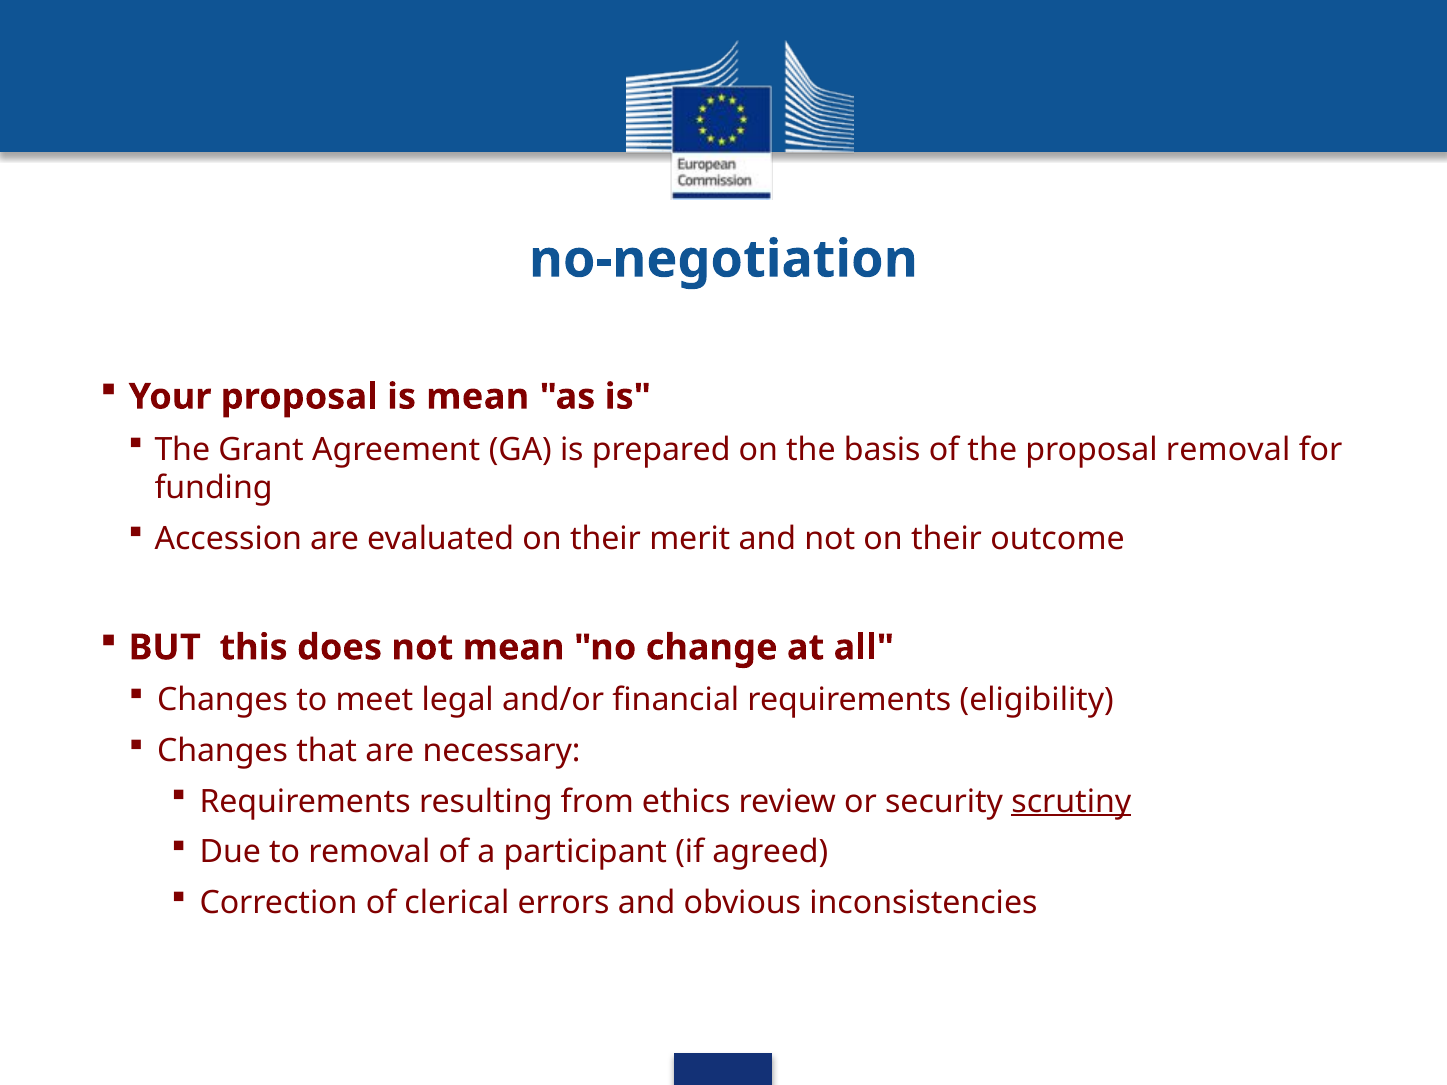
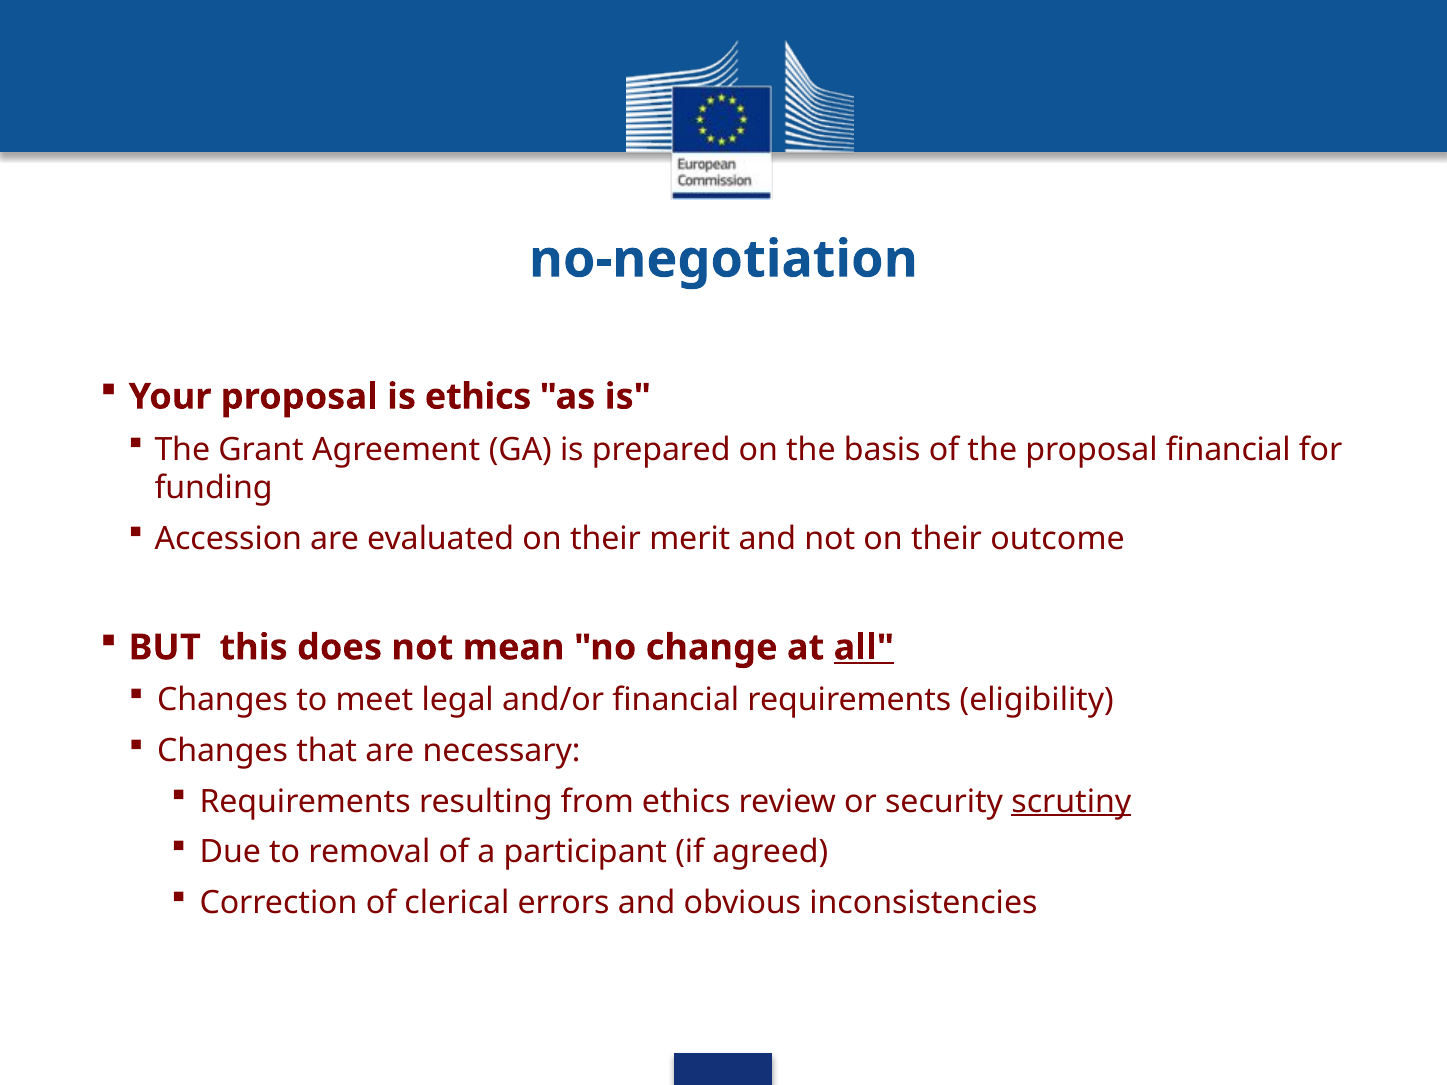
is mean: mean -> ethics (478, 397)
proposal removal: removal -> financial (1228, 450)
all underline: none -> present (864, 648)
